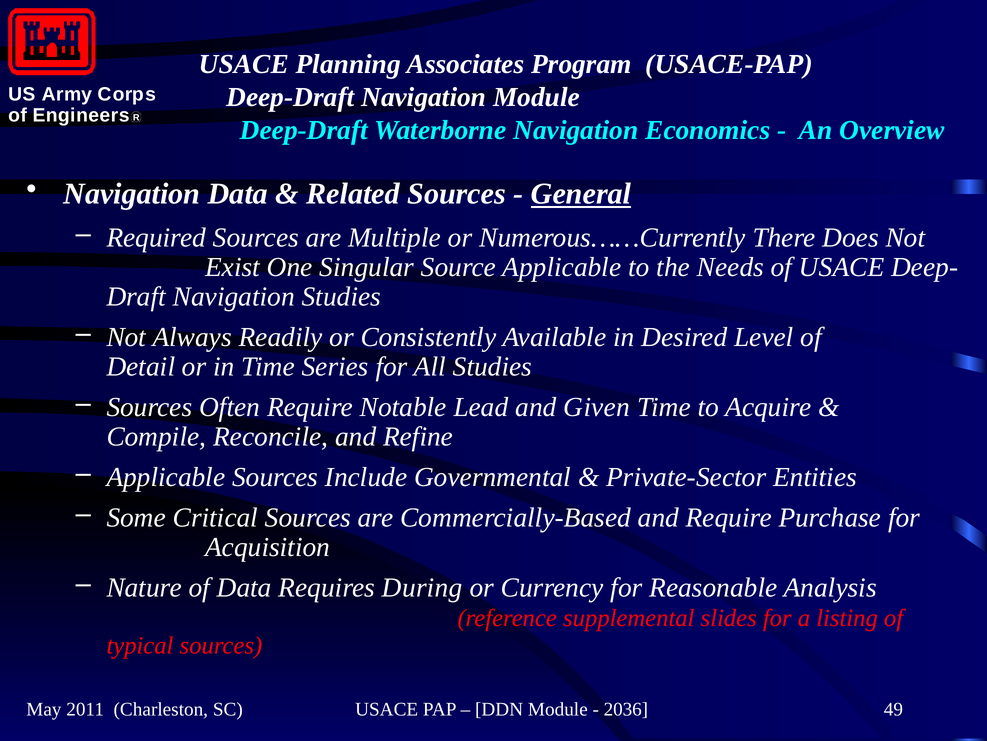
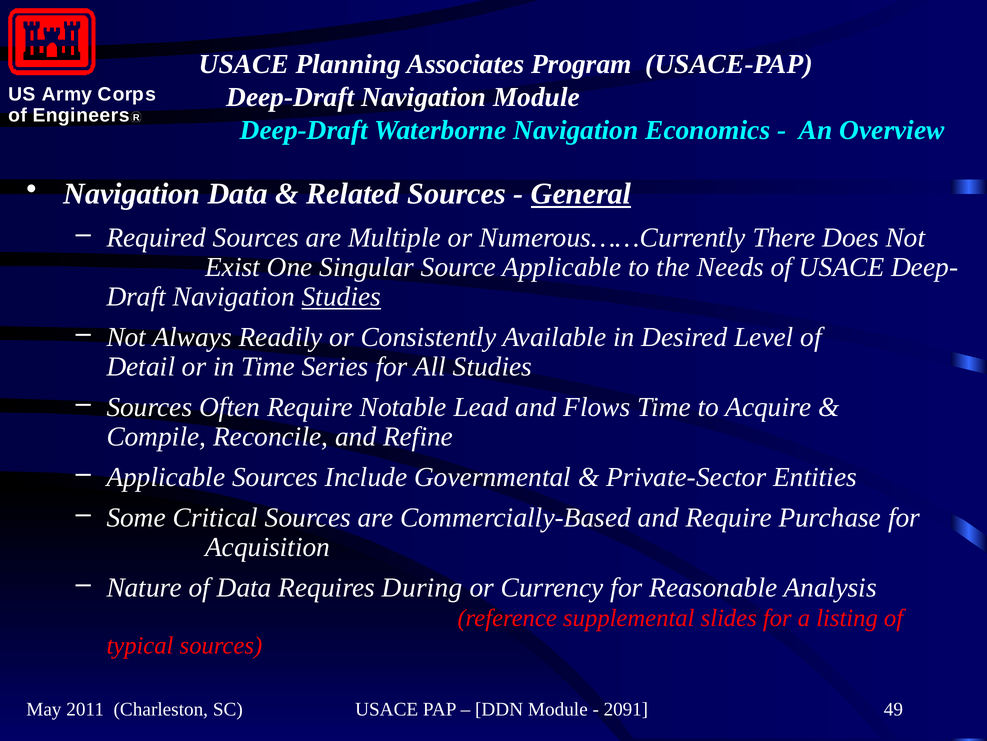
Studies underline: none -> present (341, 297)
Given: Given -> Flows (597, 407)
2036: 2036 -> 2091 (626, 709)
